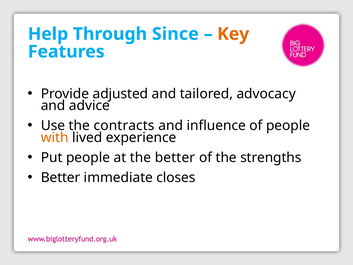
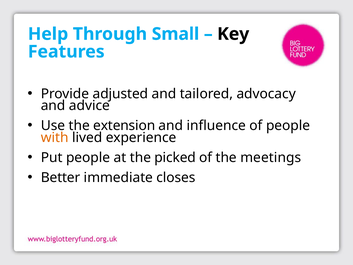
Since: Since -> Small (175, 34)
Key colour: orange -> black (233, 34)
contracts: contracts -> extension (124, 126)
the better: better -> picked (175, 157)
strengths: strengths -> meetings (271, 157)
